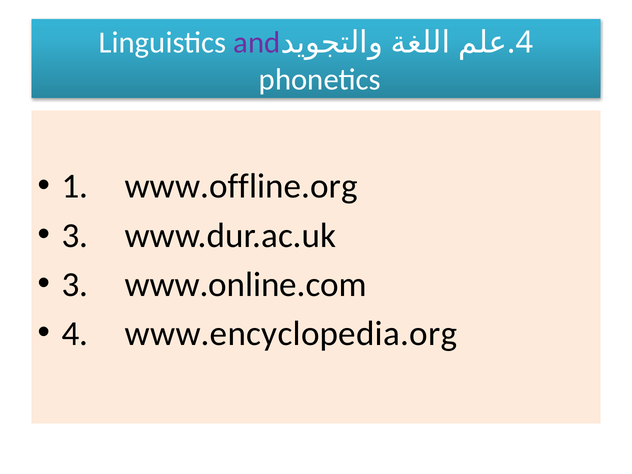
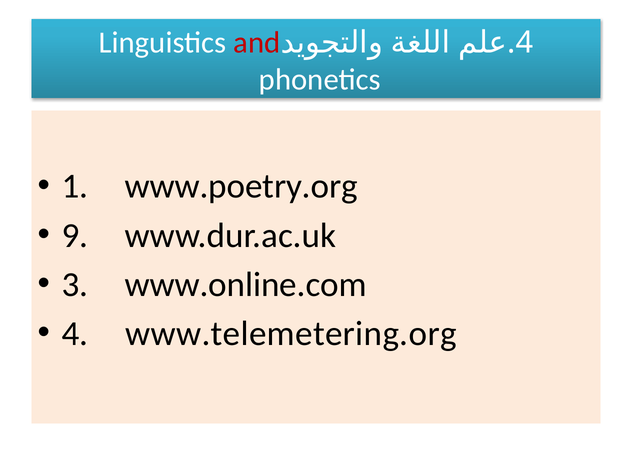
and colour: purple -> red (257, 43)
www.offline.org: www.offline.org -> www.poetry.org (241, 186)
3: 3 -> 9 (75, 235)
www.encyclopedia.org: www.encyclopedia.org -> www.telemetering.org (291, 334)
